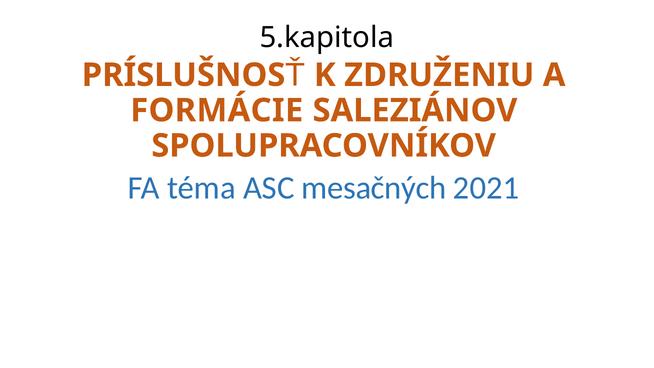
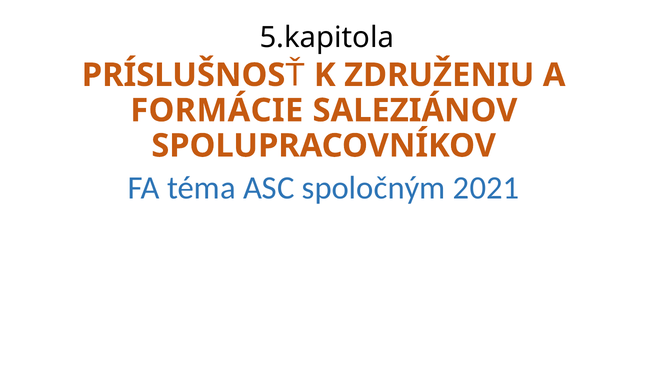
mesačných: mesačných -> spoločným (374, 188)
